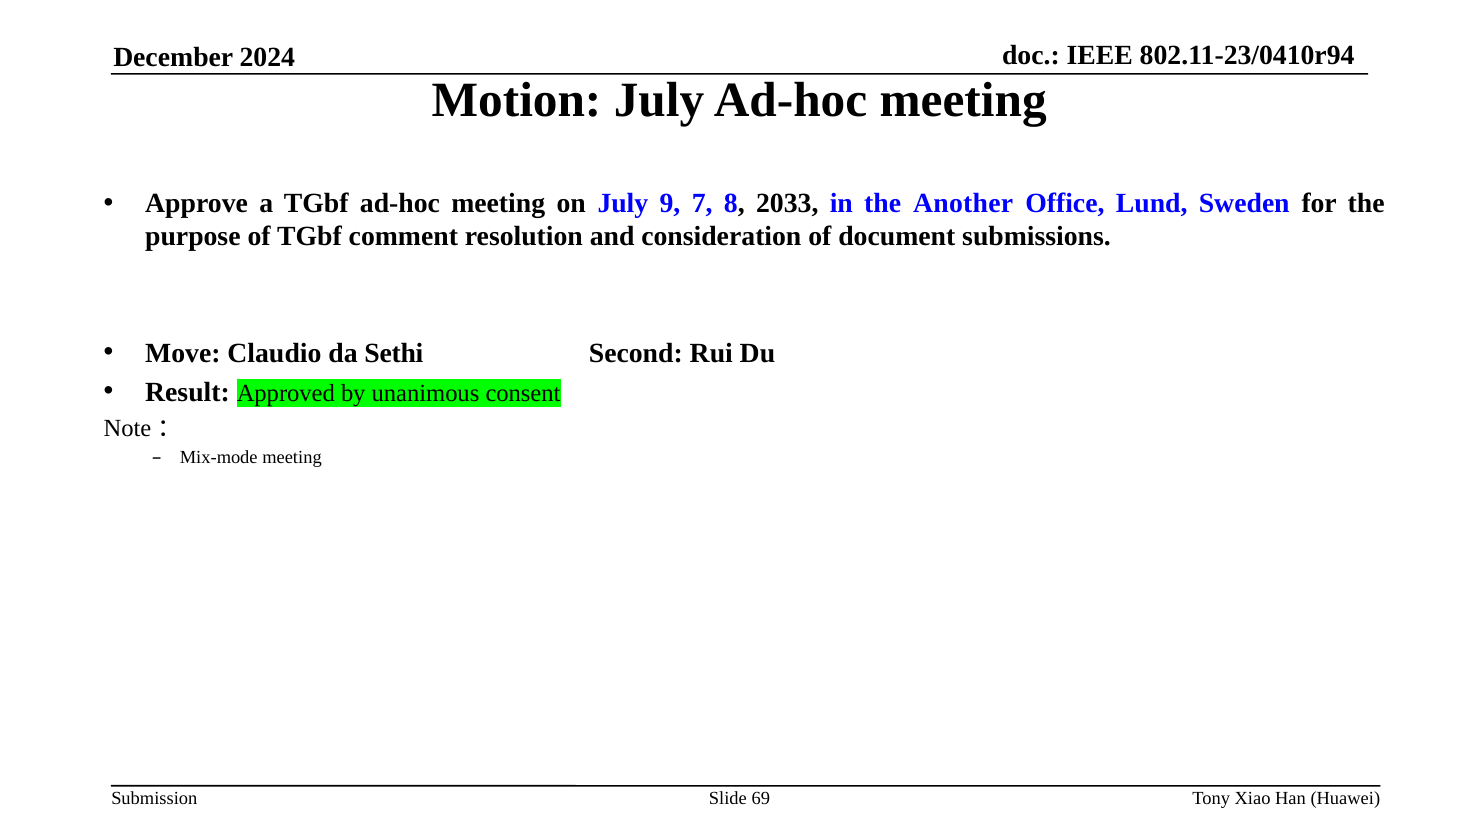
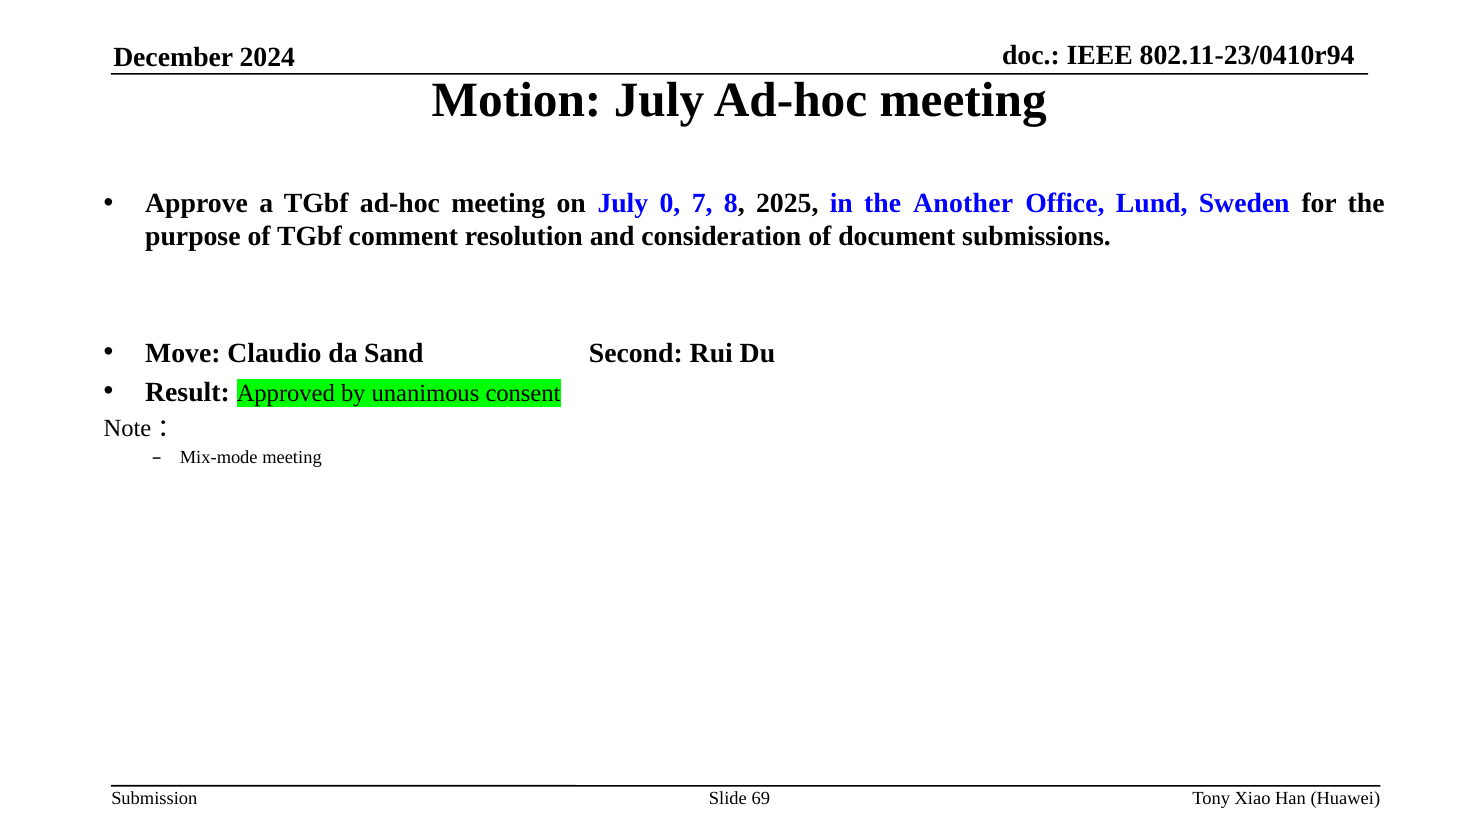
9: 9 -> 0 (670, 204)
2033: 2033 -> 2025 (787, 204)
Sethi: Sethi -> Sand (394, 353)
